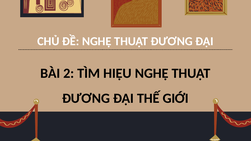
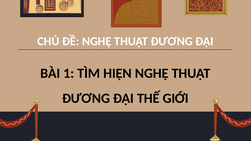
2: 2 -> 1 (69, 73)
HIỆU: HIỆU -> HIỆN (117, 73)
